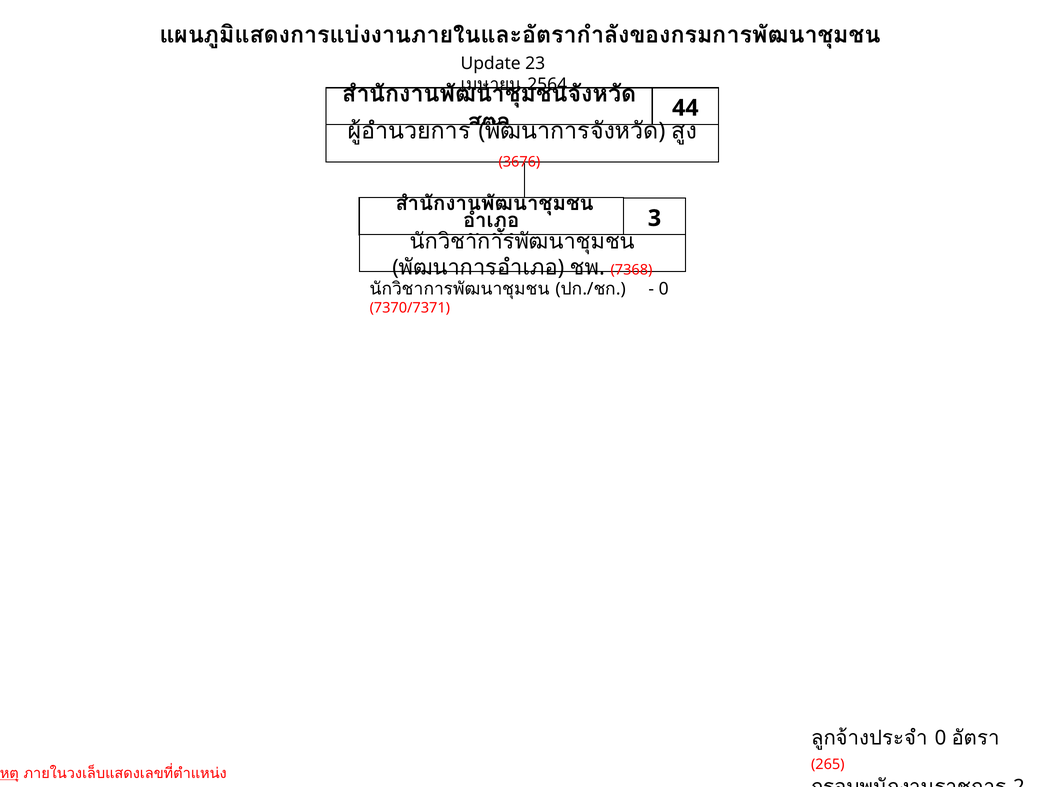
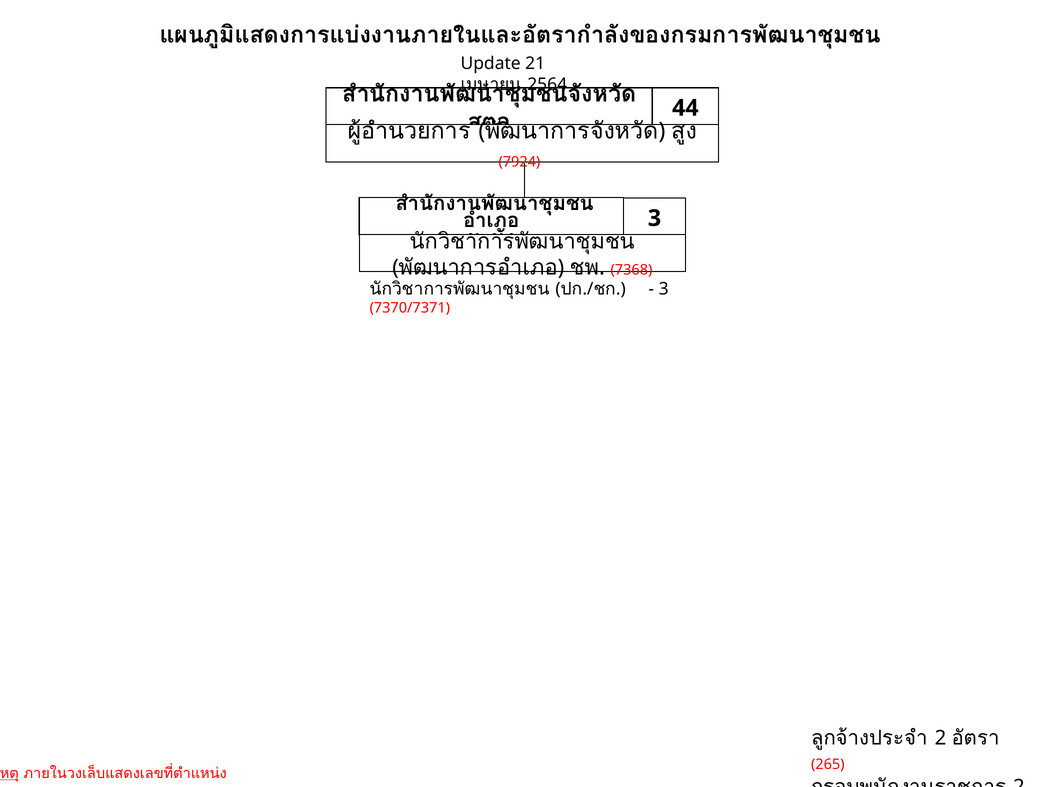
23: 23 -> 21 (535, 63)
3676: 3676 -> 7924 (519, 162)
0: 0 -> 3 (664, 289)
0: 0 -> 2 (941, 738)
